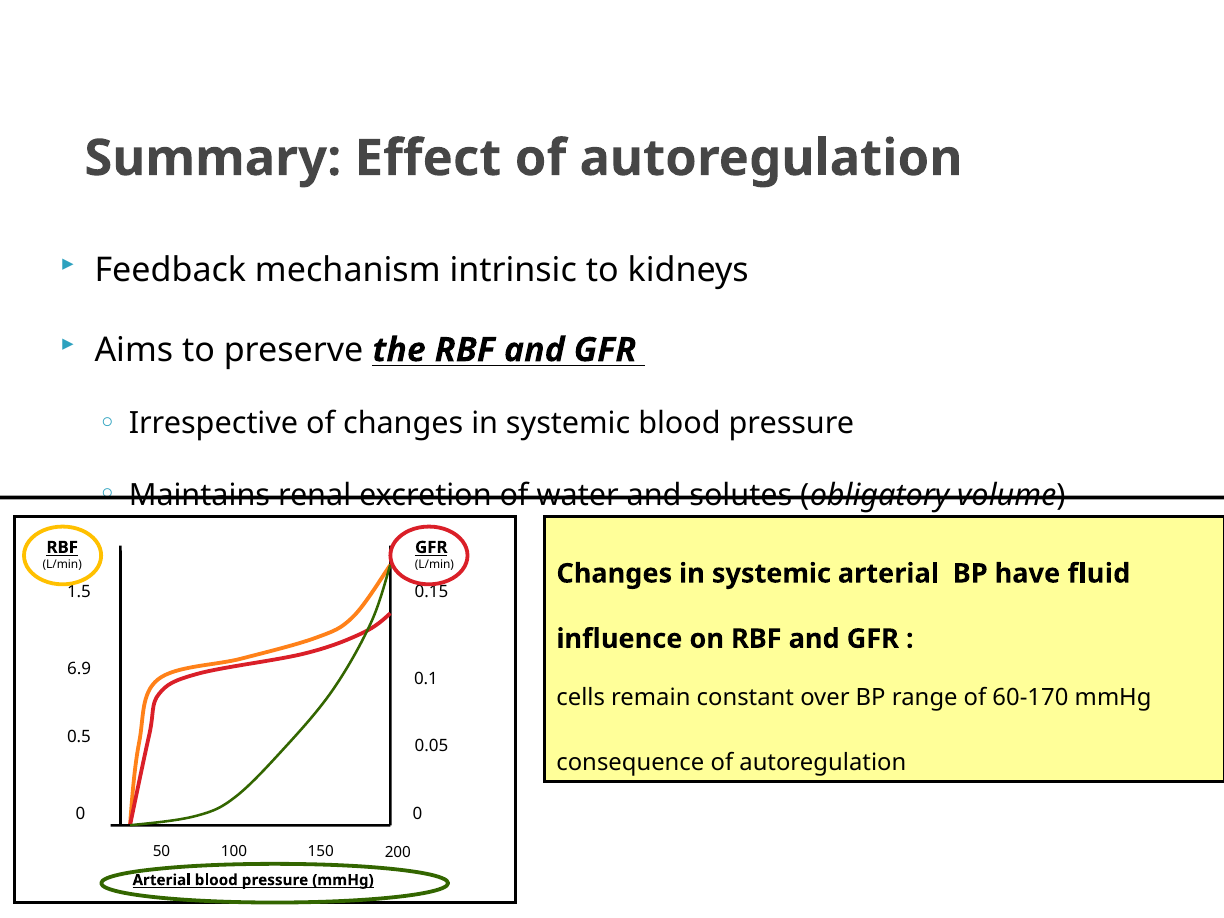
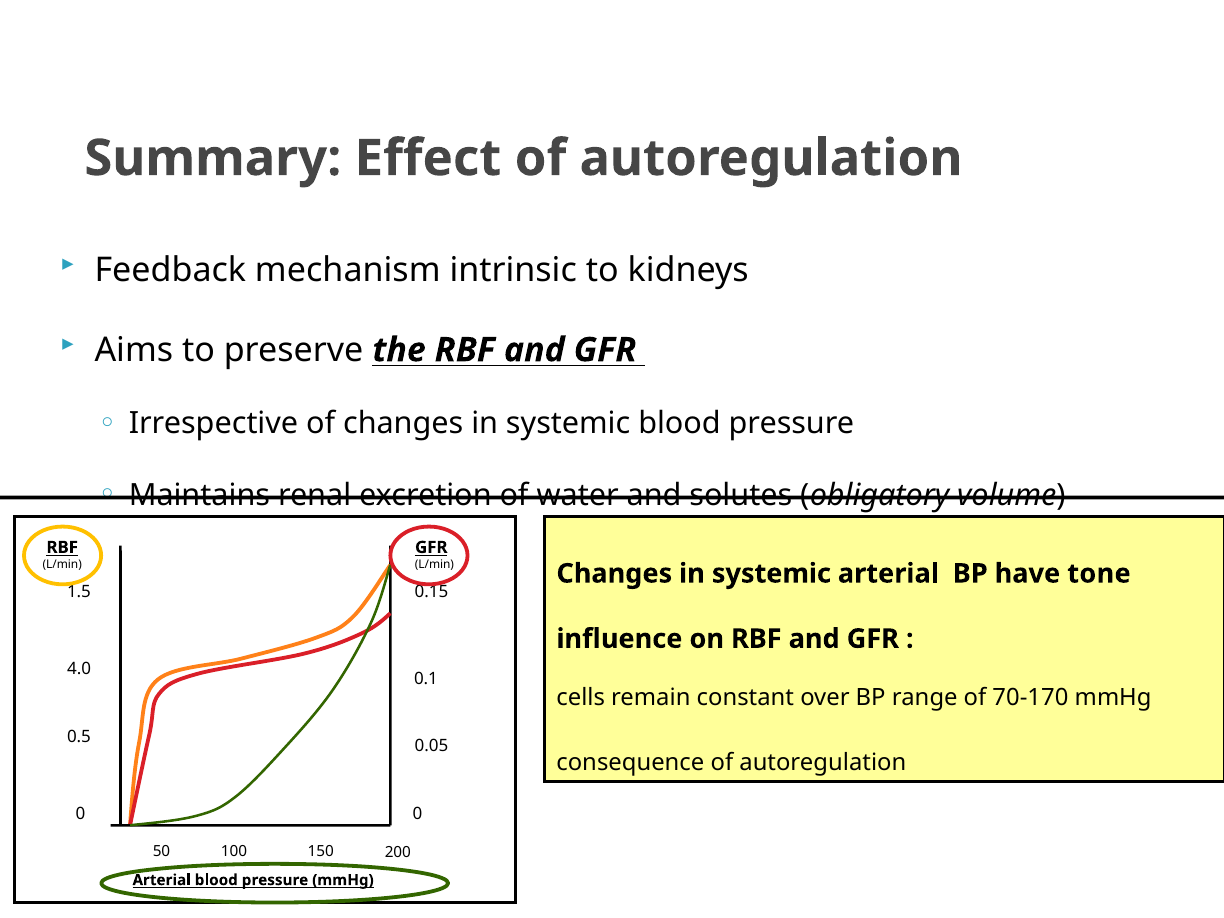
fluid: fluid -> tone (1099, 574)
6.9: 6.9 -> 4.0 (79, 669)
60-170: 60-170 -> 70-170 (1030, 698)
